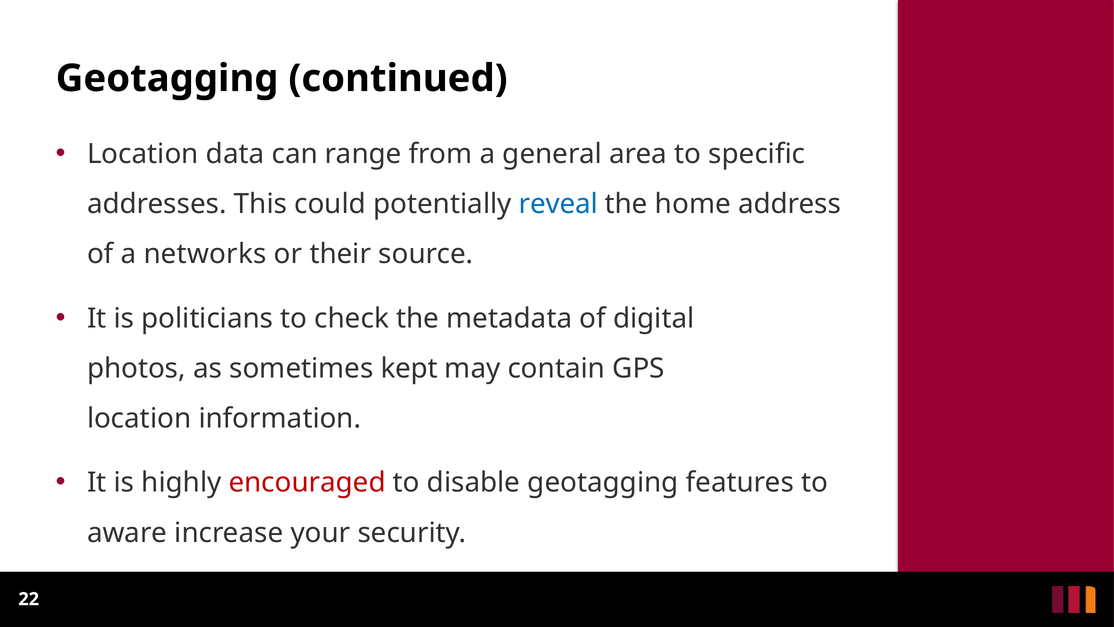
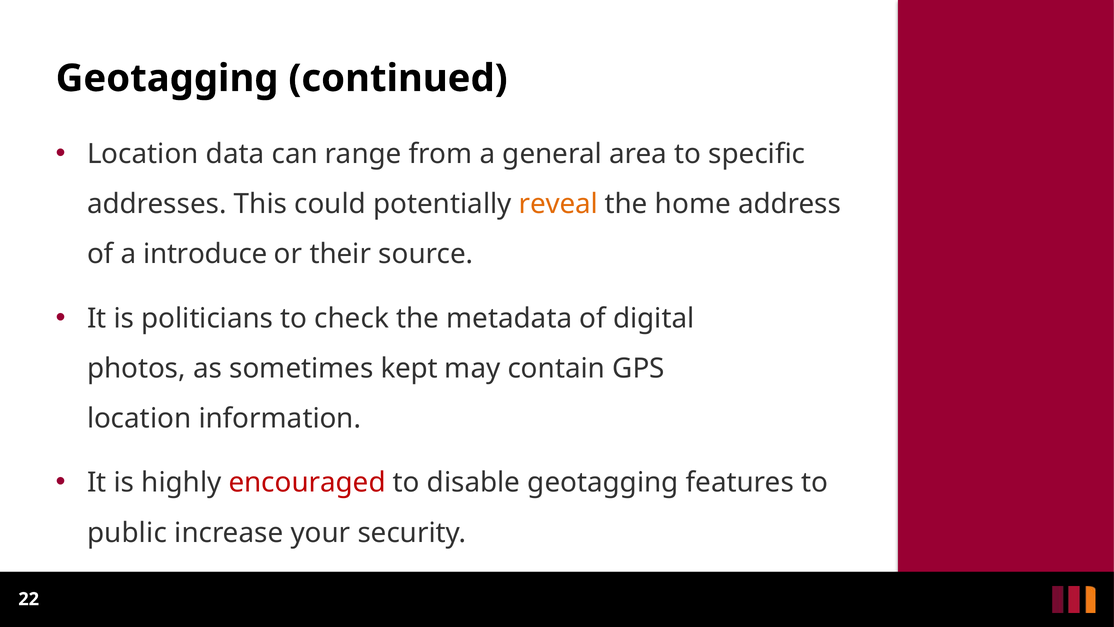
reveal colour: blue -> orange (558, 204)
networks: networks -> introduce (205, 254)
aware: aware -> public (127, 533)
